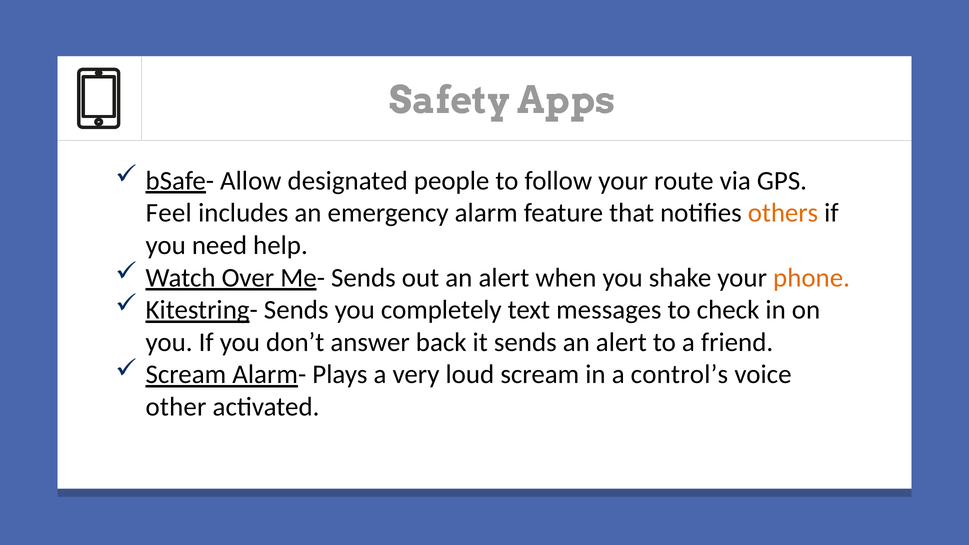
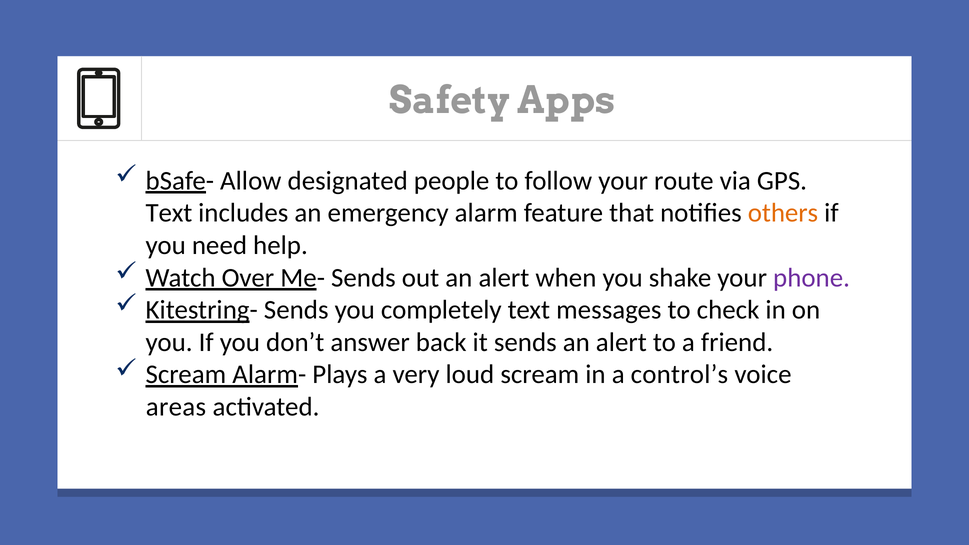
Feel: Feel -> Text (169, 213)
phone colour: orange -> purple (812, 278)
other: other -> areas (176, 407)
